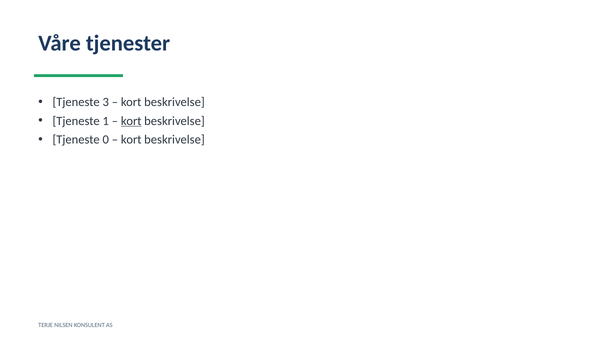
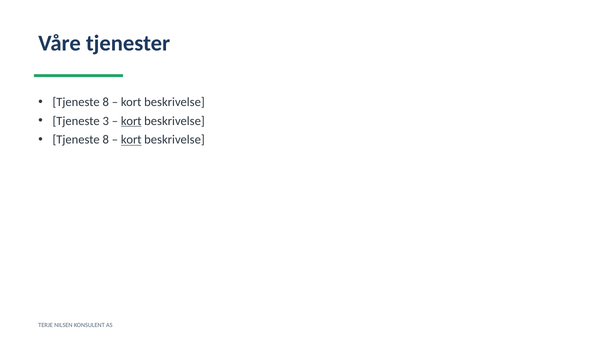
3: 3 -> 8 (106, 102)
1: 1 -> 3 (106, 121)
0: 0 -> 8 (106, 140)
kort underline: none -> present (131, 140)
